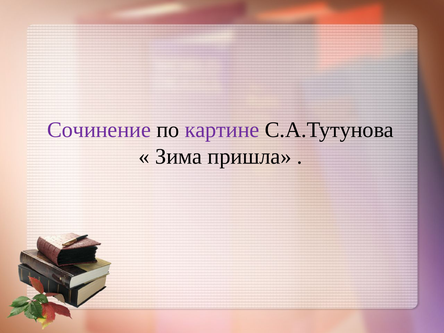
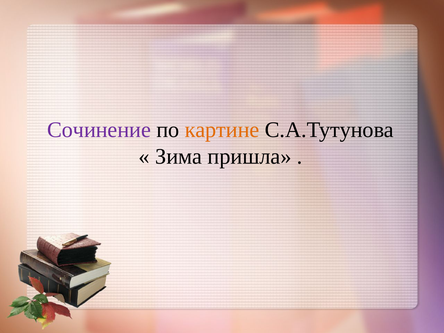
картине colour: purple -> orange (222, 130)
